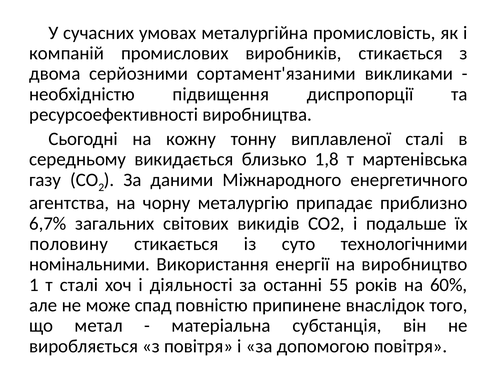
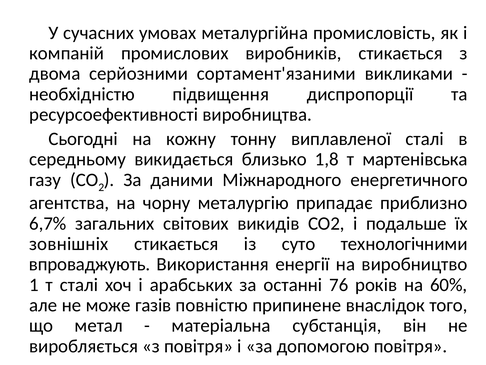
половину: половину -> зовнішніх (69, 244)
номінальними: номінальними -> впроваджують (90, 264)
діяльності: діяльності -> арабських (191, 284)
55: 55 -> 76 (339, 284)
спад: спад -> газів (153, 305)
